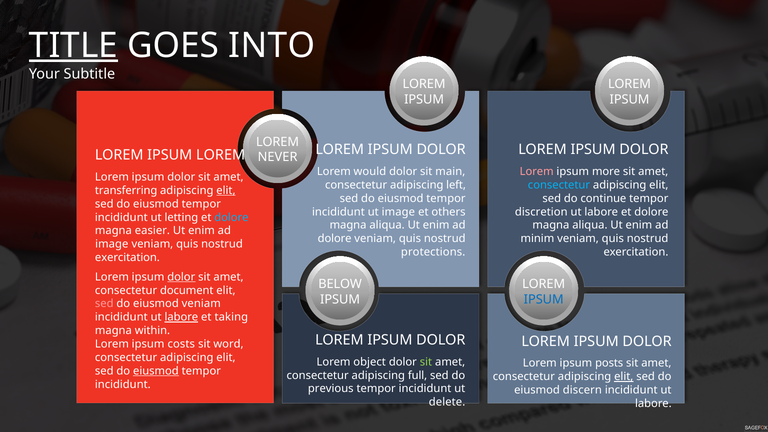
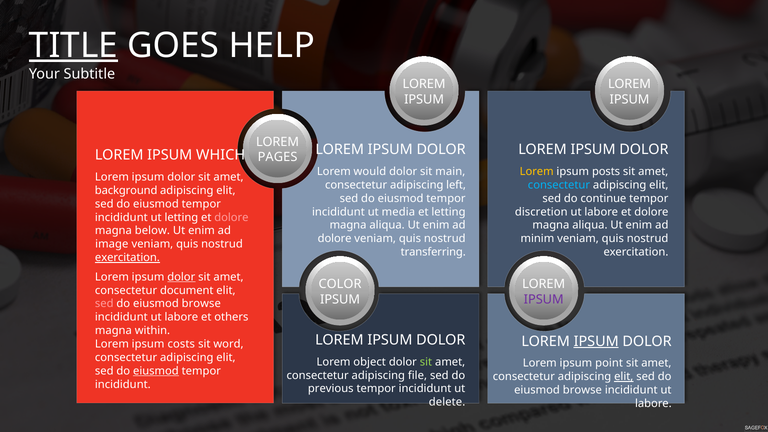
INTO: INTO -> HELP (272, 46)
LOREM: LOREM -> WHICH (221, 155)
NEVER: NEVER -> PAGES (278, 157)
Lorem colour: pink -> yellow (537, 171)
more: more -> posts (606, 171)
transferring: transferring -> background (126, 190)
elit underline: present -> none (226, 190)
ut image: image -> media (398, 212)
et others: others -> letting (448, 212)
dolore colour: light blue -> pink (231, 217)
easier: easier -> below (152, 231)
protections: protections -> transferring (433, 252)
exercitation underline: none -> present (127, 258)
BELOW: BELOW -> COLOR (340, 284)
IPSUM colour: blue -> purple (544, 299)
veniam: veniam -> browse (201, 304)
labore underline: present -> none (181, 317)
taking: taking -> others (231, 317)
IPSUM underline: none -> present (596, 341)
posts: posts -> point (609, 363)
full: full -> file (417, 375)
discern: discern -> browse (582, 390)
